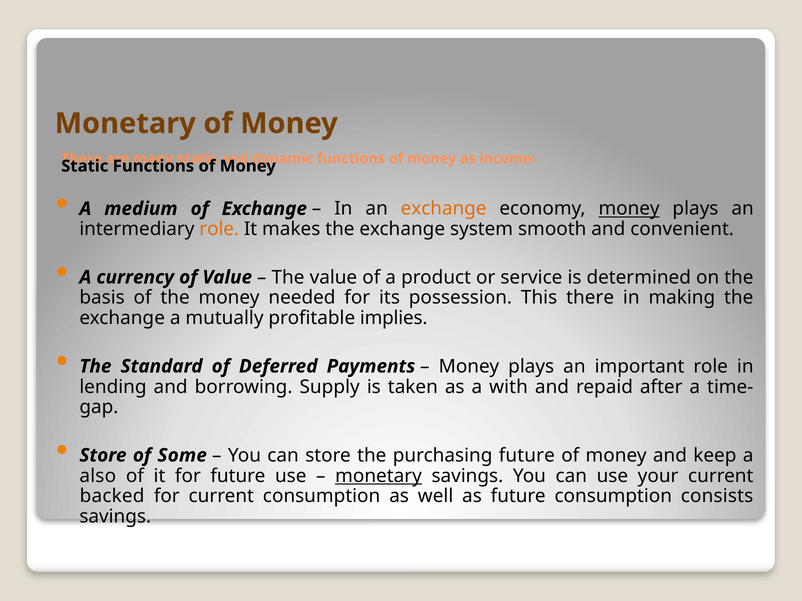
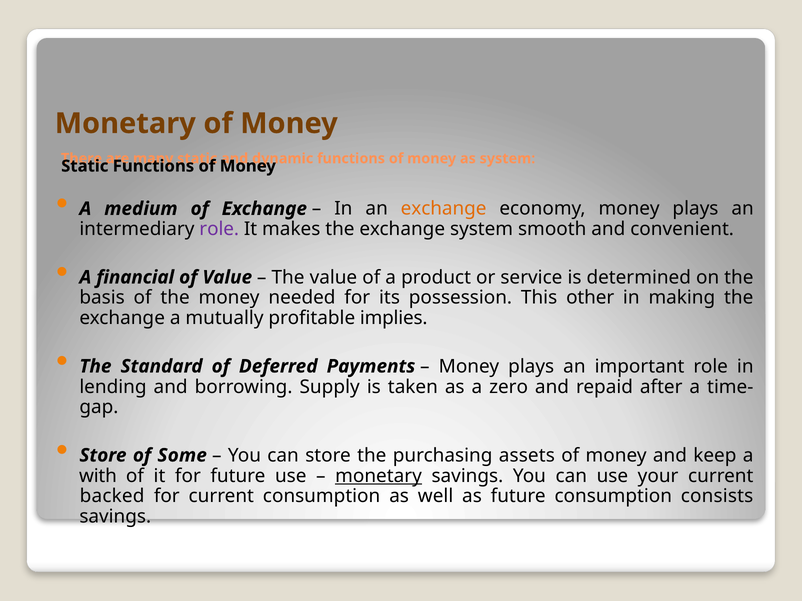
as income: income -> system (507, 159)
money underline: present -> none (629, 209)
role colour: orange -> purple (219, 229)
currency: currency -> financial (135, 278)
This there: there -> other (590, 298)
with: with -> zero (509, 387)
purchasing future: future -> assets (527, 456)
also: also -> with (98, 476)
